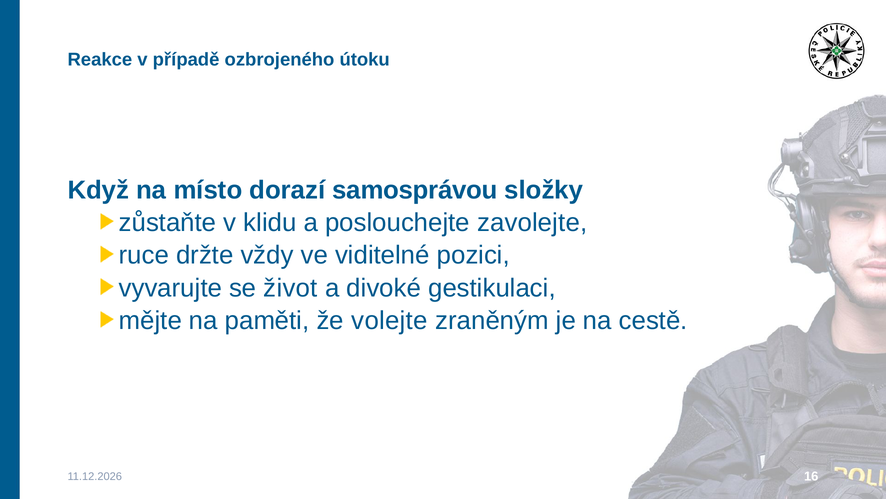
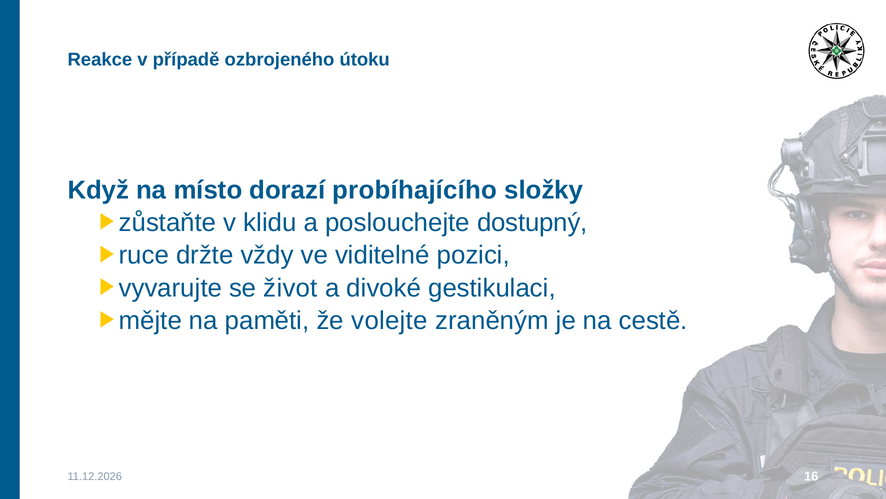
samosprávou: samosprávou -> probíhajícího (415, 190)
zavolejte: zavolejte -> dostupný (532, 223)
